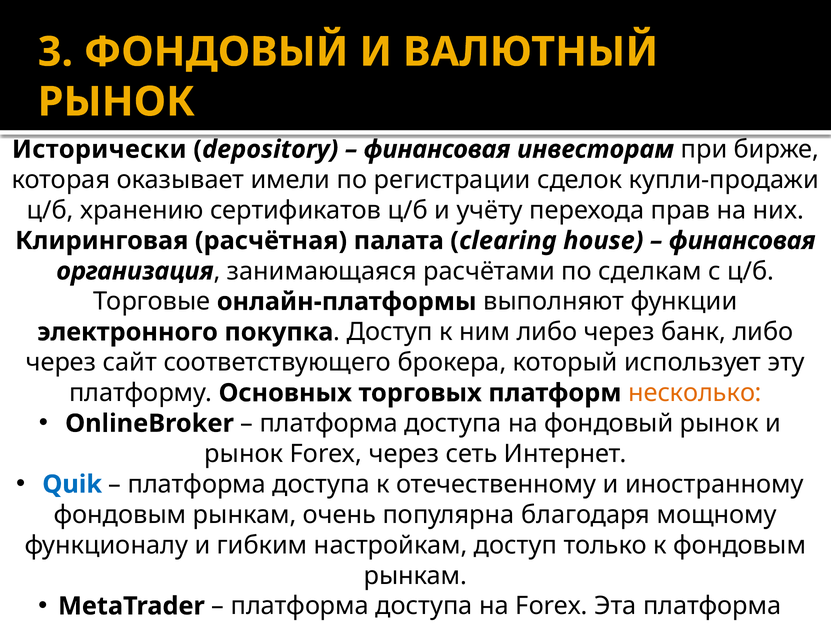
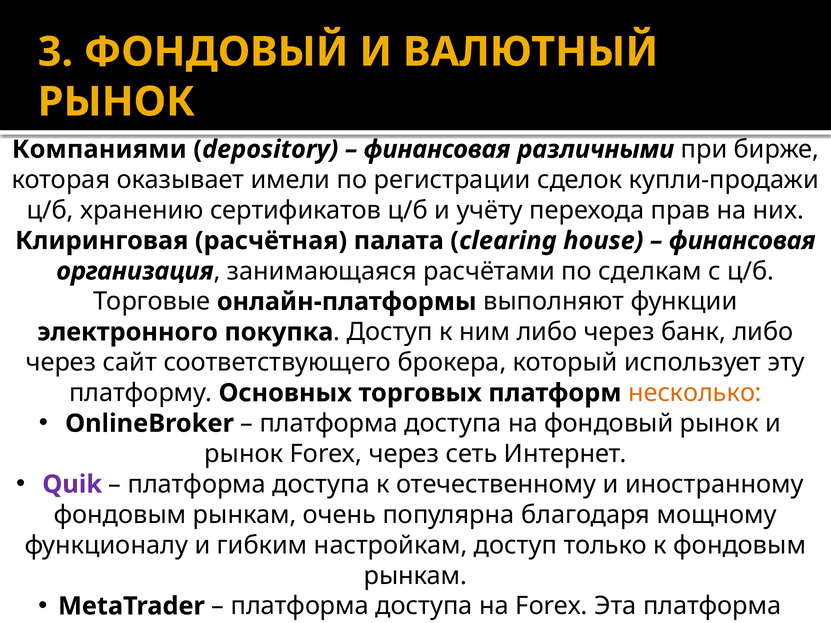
Исторически: Исторически -> Компаниями (99, 149)
инвесторам: инвесторам -> различными (596, 149)
Quik colour: blue -> purple (72, 484)
